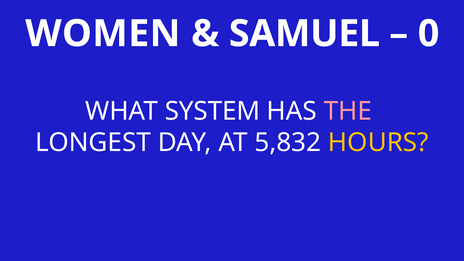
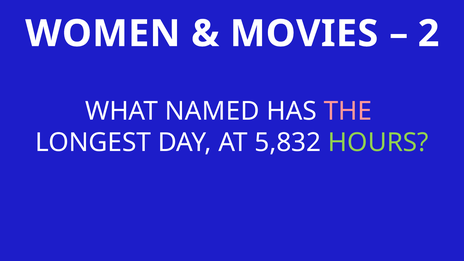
SAMUEL: SAMUEL -> MOVIES (304, 34)
0: 0 -> 2 (429, 34)
SYSTEM: SYSTEM -> NAMED (212, 111)
HOURS colour: yellow -> light green (378, 142)
